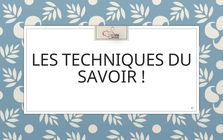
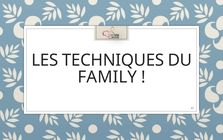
SAVOIR: SAVOIR -> FAMILY (107, 77)
